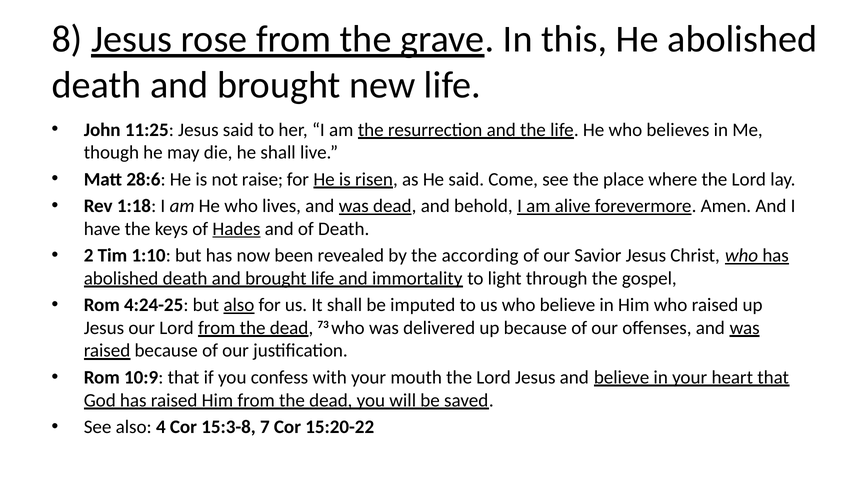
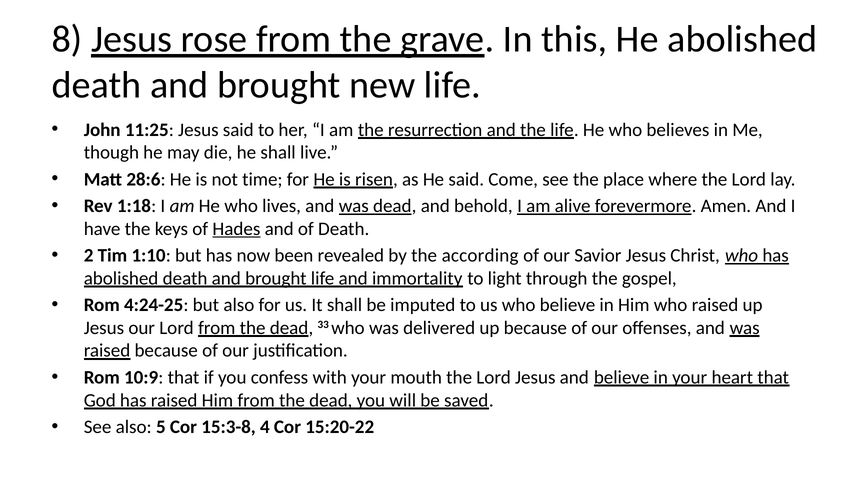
raise: raise -> time (262, 179)
also underline: present -> none (239, 305)
73: 73 -> 33 (323, 325)
4: 4 -> 5 (161, 427)
7: 7 -> 4 (265, 427)
